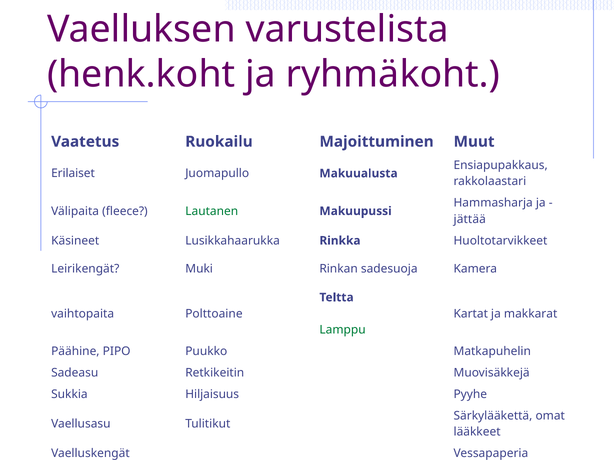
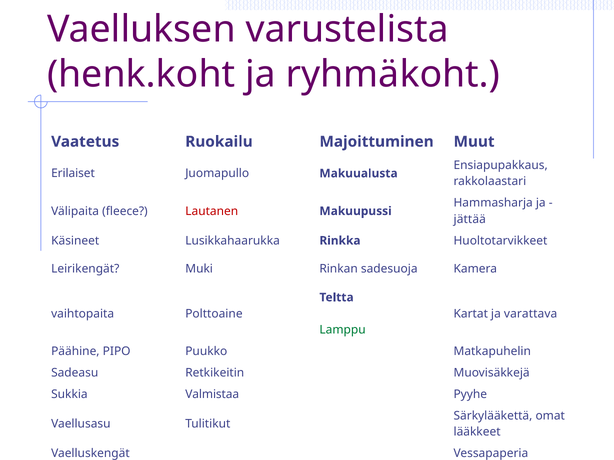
Lautanen colour: green -> red (212, 211)
makkarat: makkarat -> varattava (531, 314)
Hiljaisuus: Hiljaisuus -> Valmistaa (212, 395)
